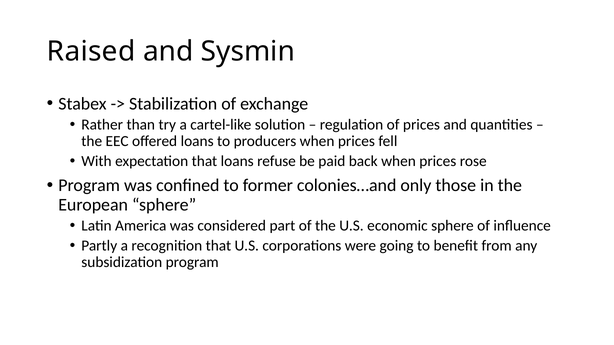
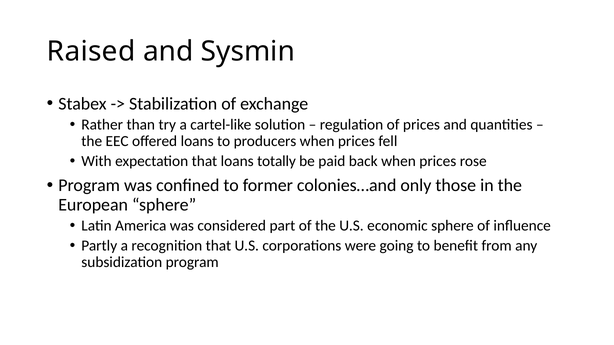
refuse: refuse -> totally (277, 161)
